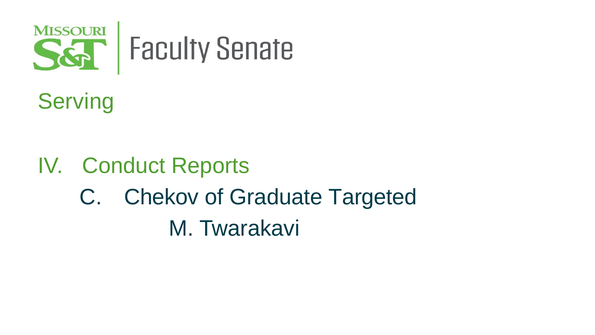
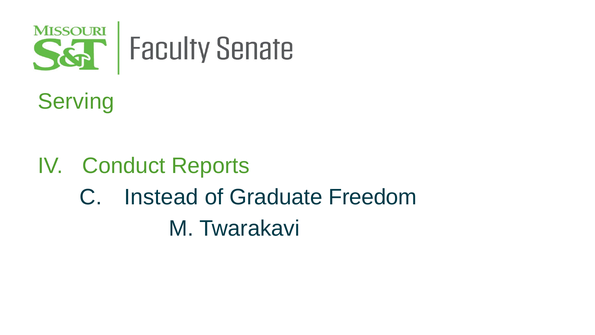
Chekov: Chekov -> Instead (161, 197)
Targeted: Targeted -> Freedom (373, 197)
